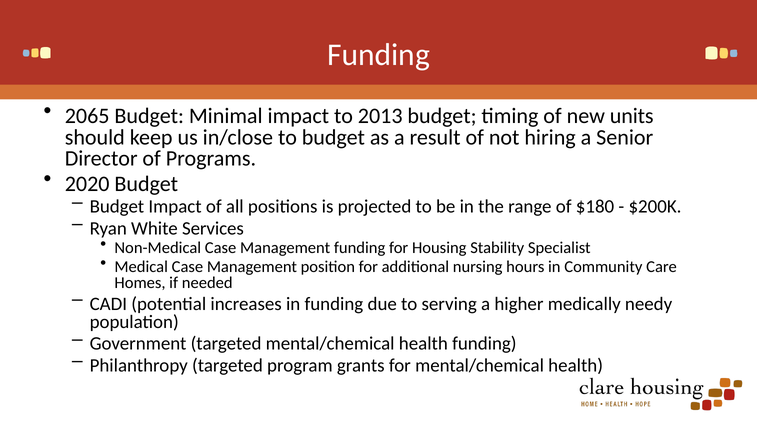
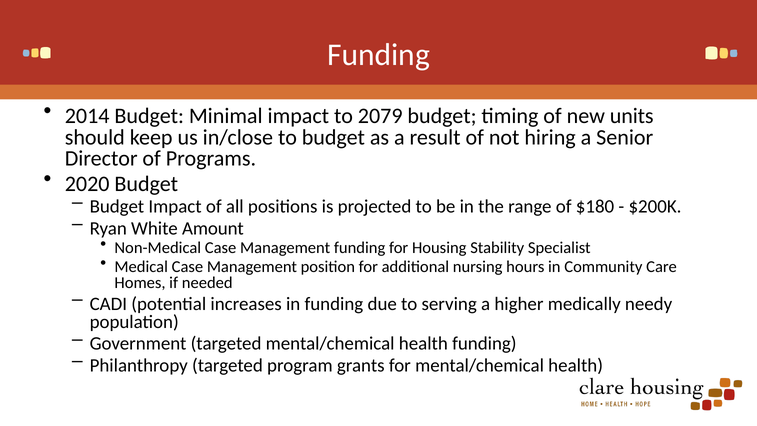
2065: 2065 -> 2014 (87, 116)
2013: 2013 -> 2079 (380, 116)
Services: Services -> Amount (213, 228)
